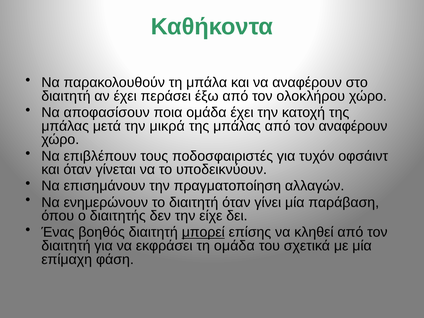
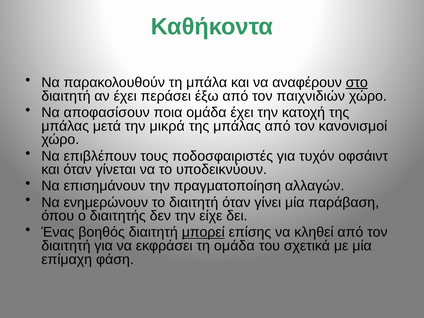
στο underline: none -> present (357, 83)
ολοκλήρου: ολοκλήρου -> παιχνιδιών (311, 96)
τον αναφέρουν: αναφέρουν -> κανονισμοί (353, 126)
